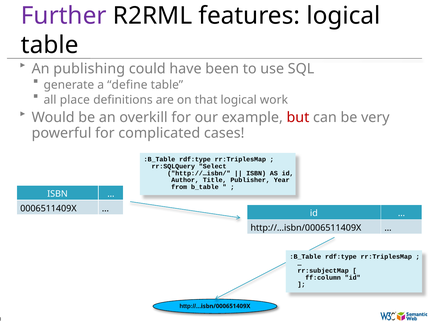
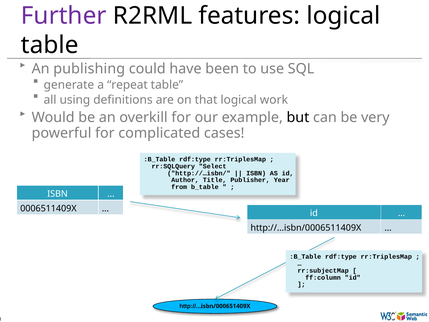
define: define -> repeat (127, 85)
place: place -> using (75, 100)
but colour: red -> black (298, 117)
